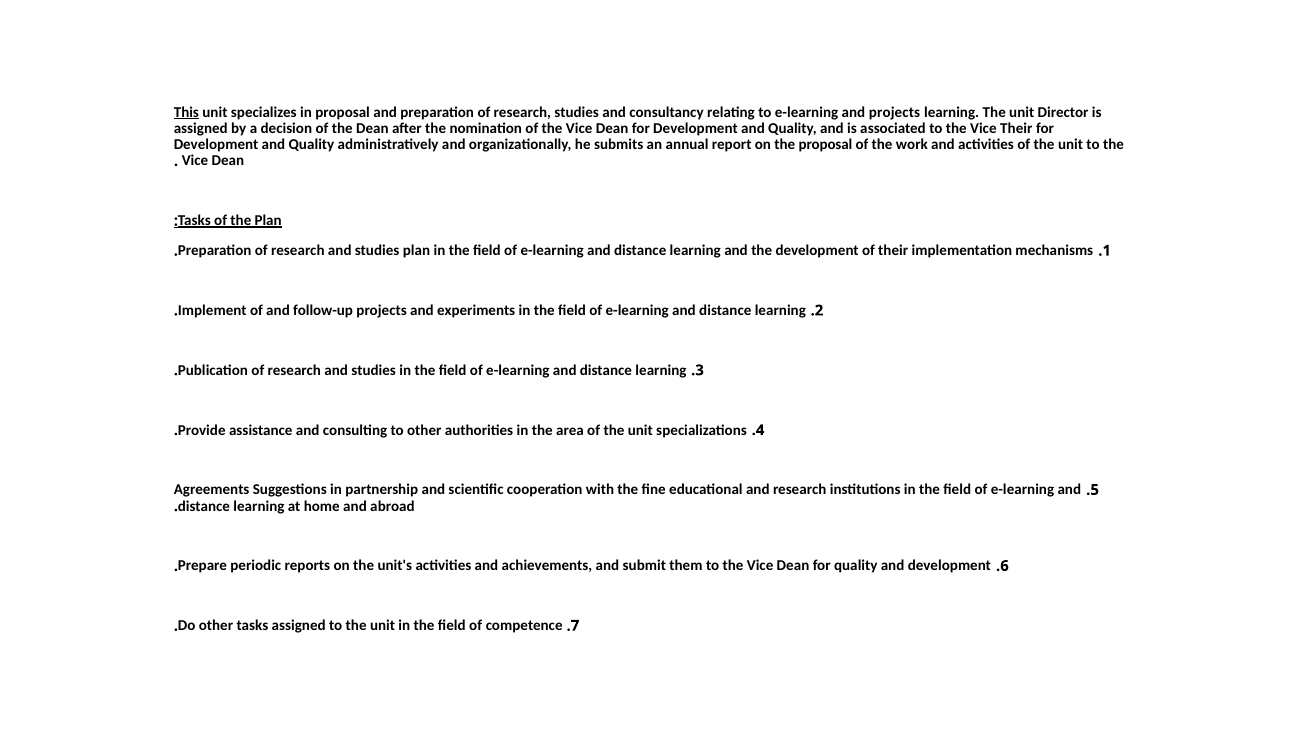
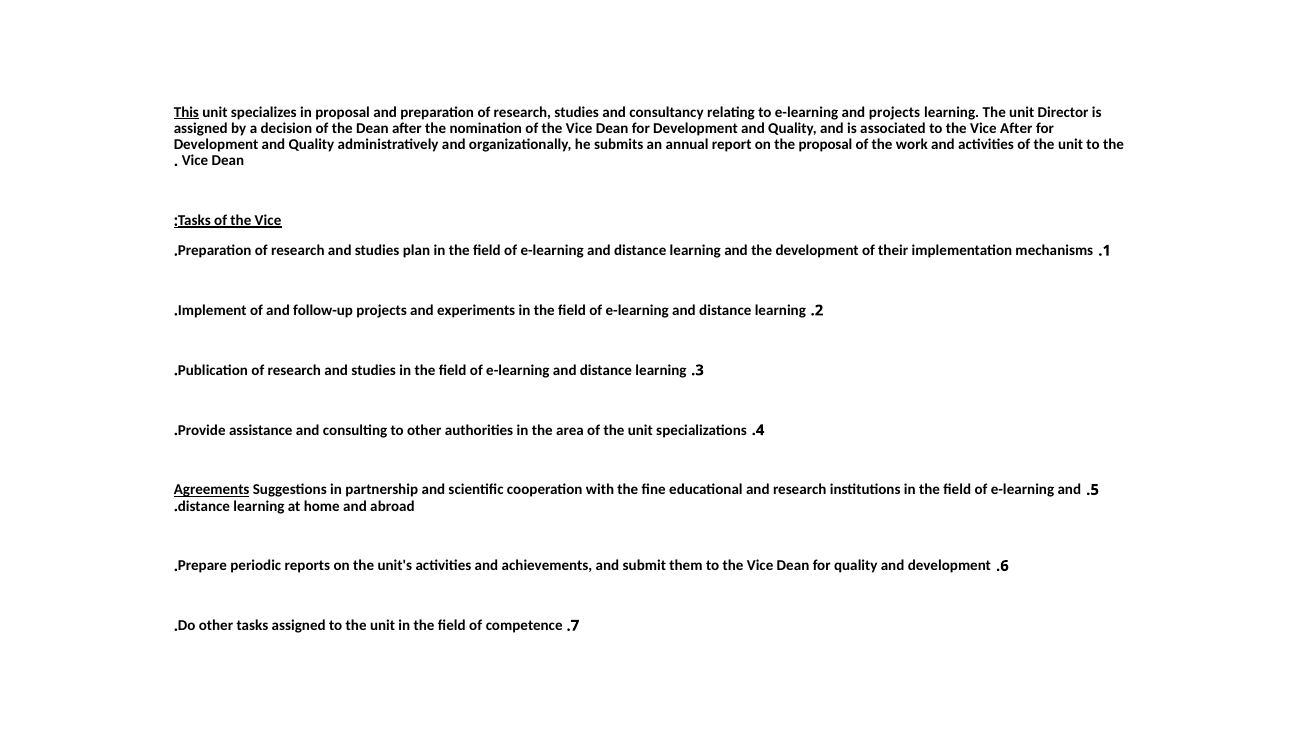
Vice Their: Their -> After (1016, 128)
Tasks of the Plan: Plan -> Vice (268, 221)
Agreements underline: none -> present (212, 490)
